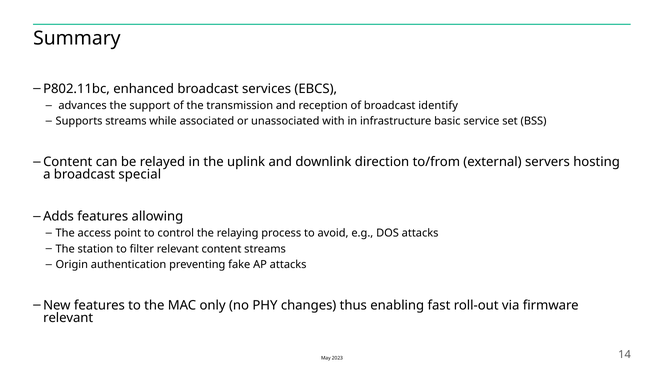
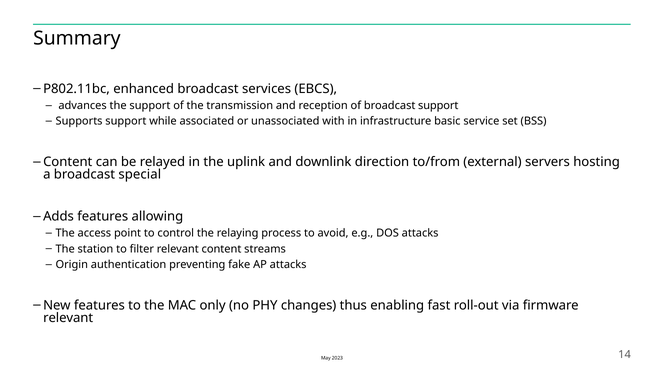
broadcast identify: identify -> support (438, 106)
Supports streams: streams -> support (126, 121)
